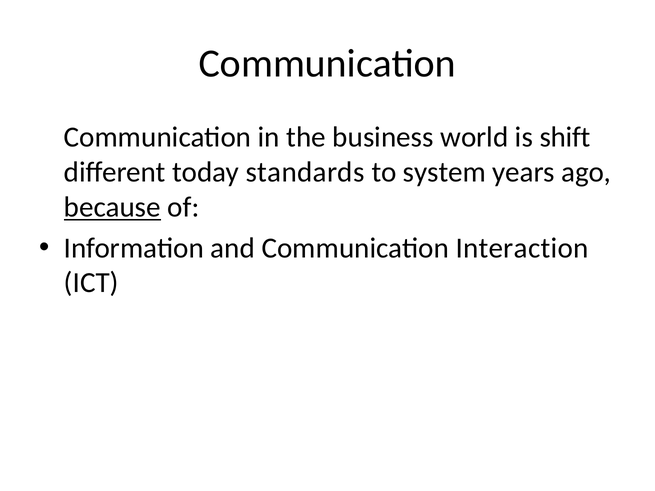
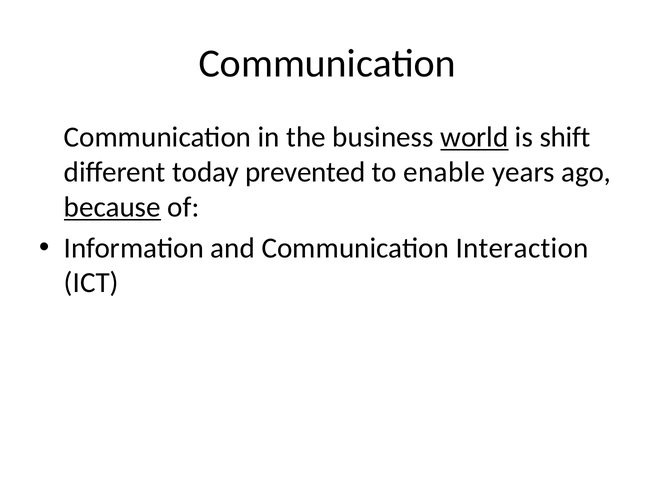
world underline: none -> present (474, 137)
standards: standards -> prevented (305, 172)
system: system -> enable (444, 172)
